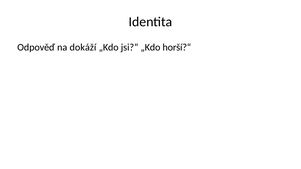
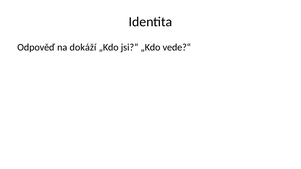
horší?“: horší?“ -> vede?“ (177, 47)
